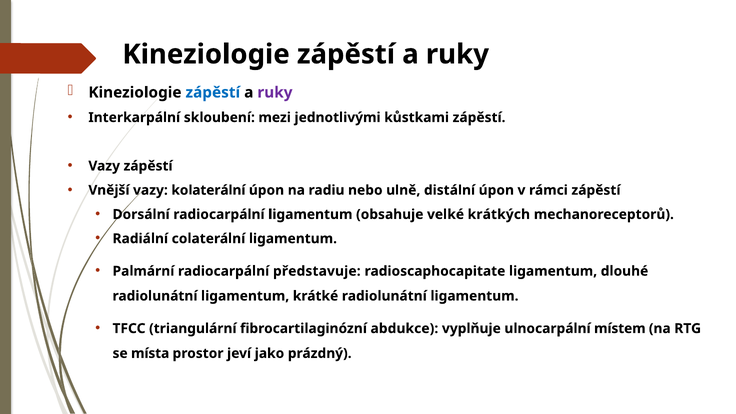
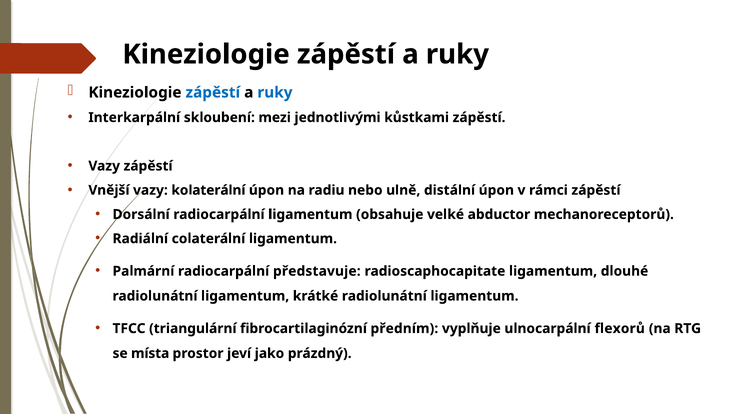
ruky colour: purple -> blue (275, 92)
krátkých: krátkých -> abductor (499, 214)
abdukce: abdukce -> předním (404, 329)
místem: místem -> flexorů (620, 329)
